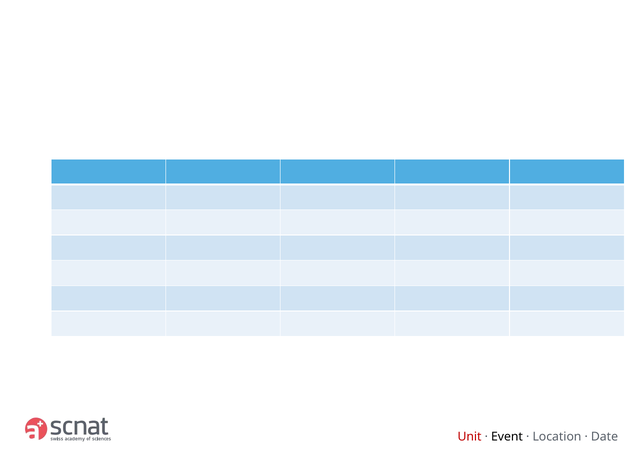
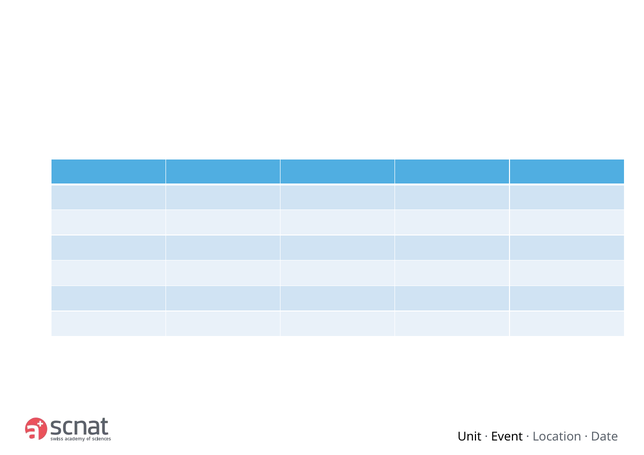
Unit colour: red -> black (470, 437)
